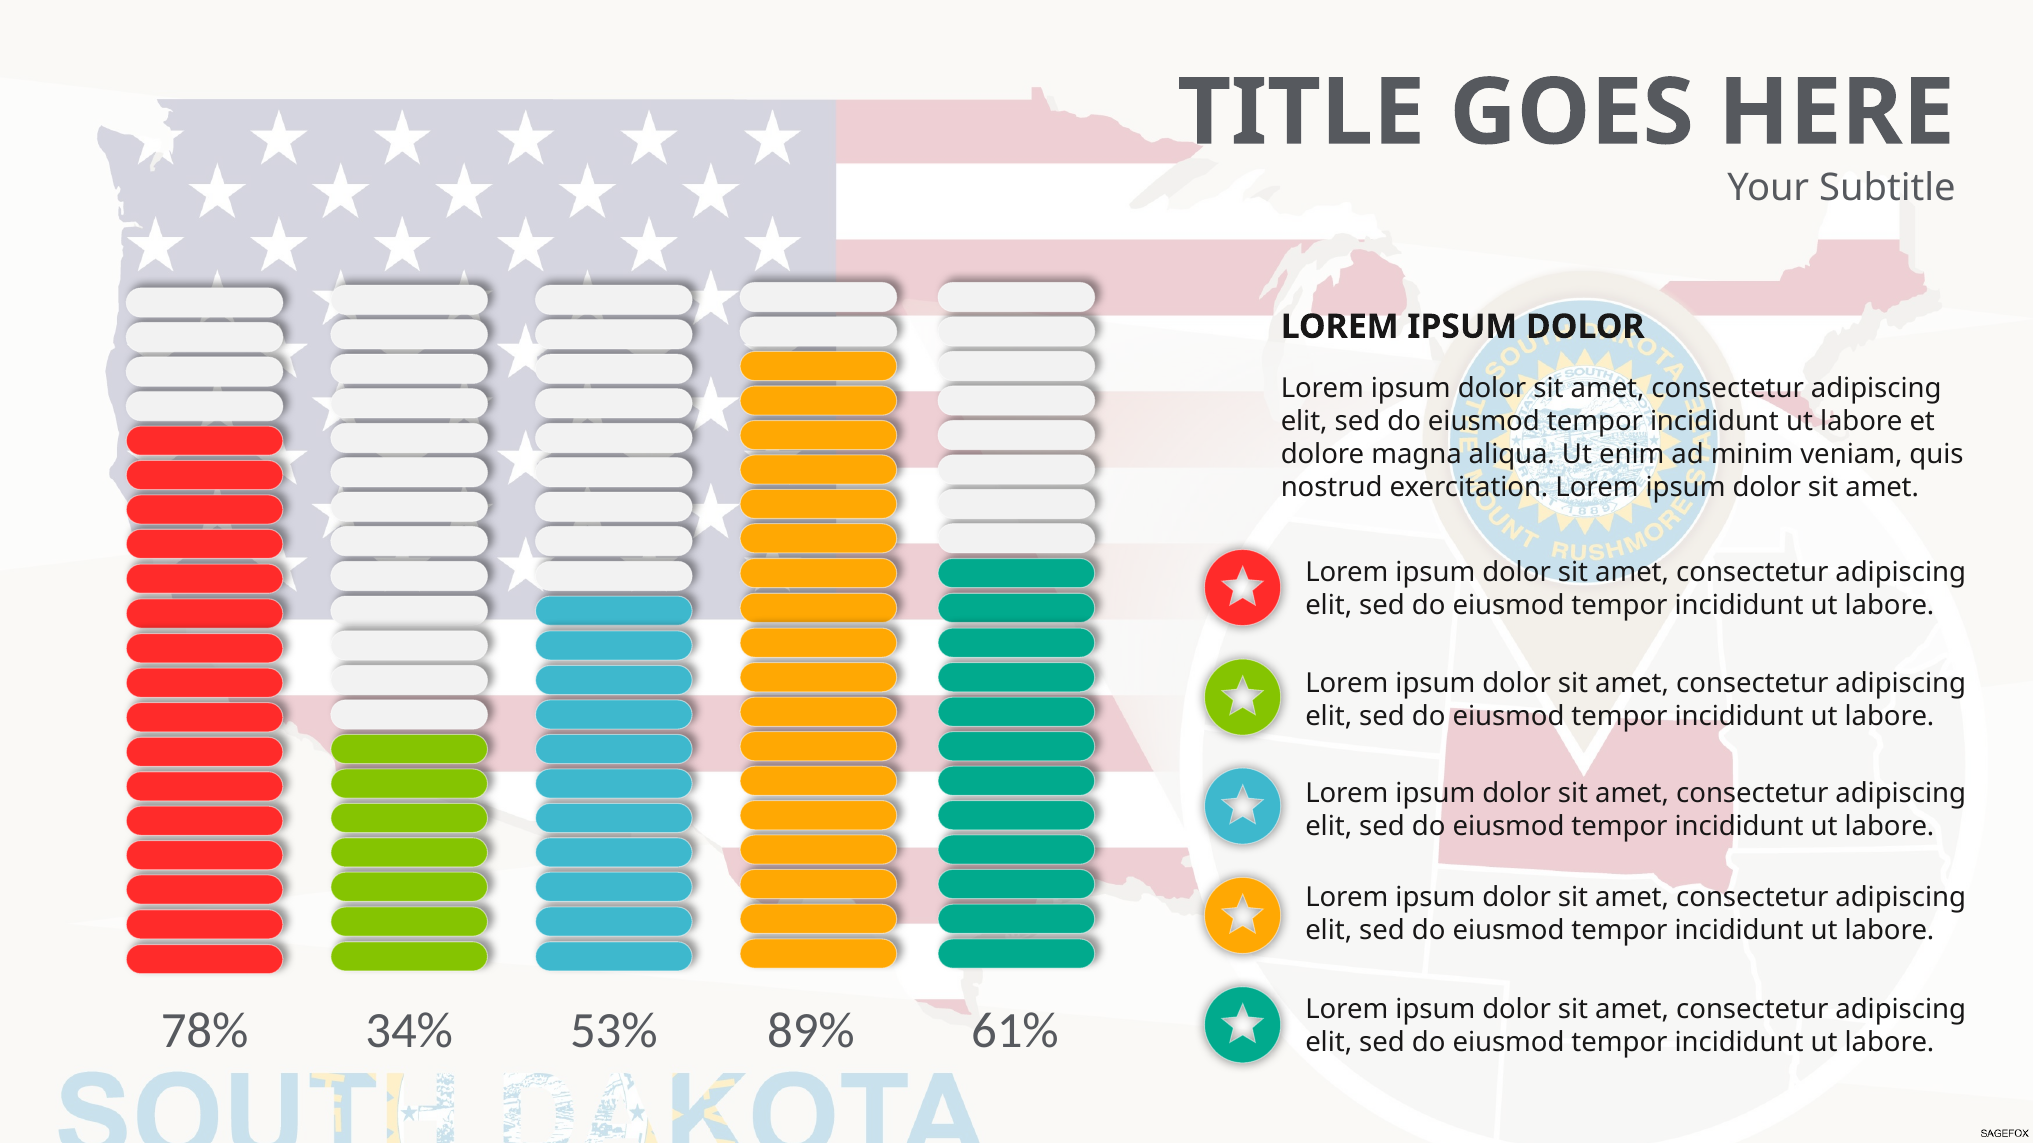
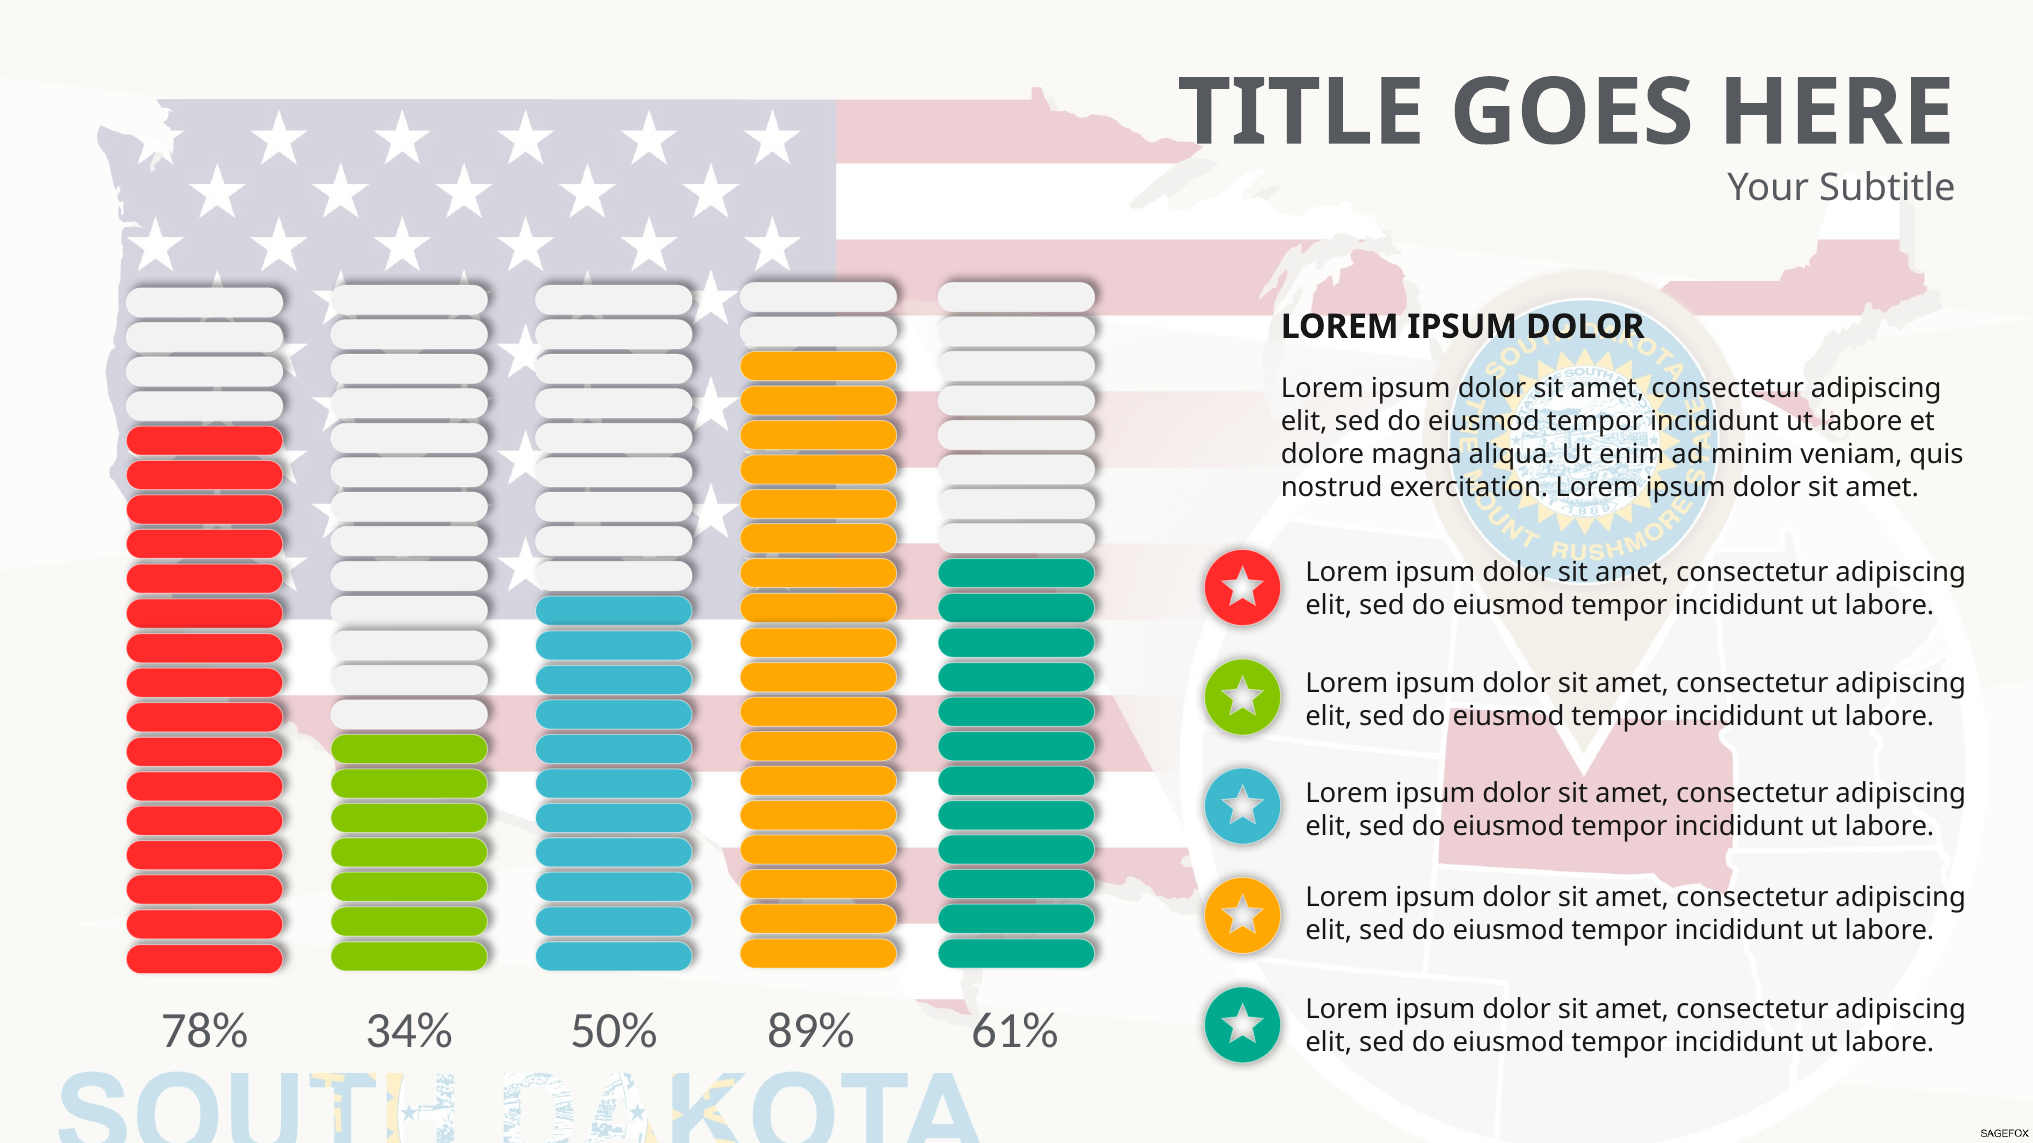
53%: 53% -> 50% (614, 1031)
